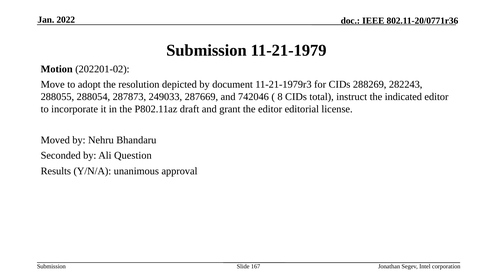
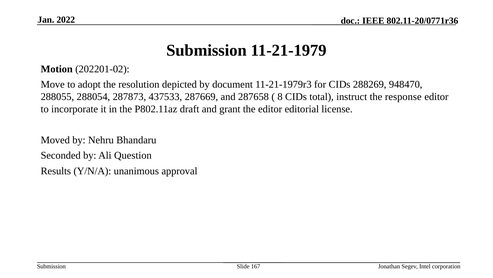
282243: 282243 -> 948470 (406, 84)
249033: 249033 -> 437533 (165, 97)
742046: 742046 -> 287658 (253, 97)
indicated: indicated -> response (403, 97)
